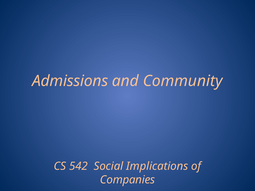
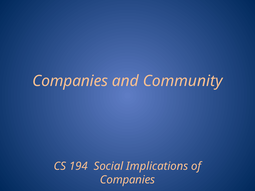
Admissions: Admissions -> Companies (70, 81)
542: 542 -> 194 (78, 166)
